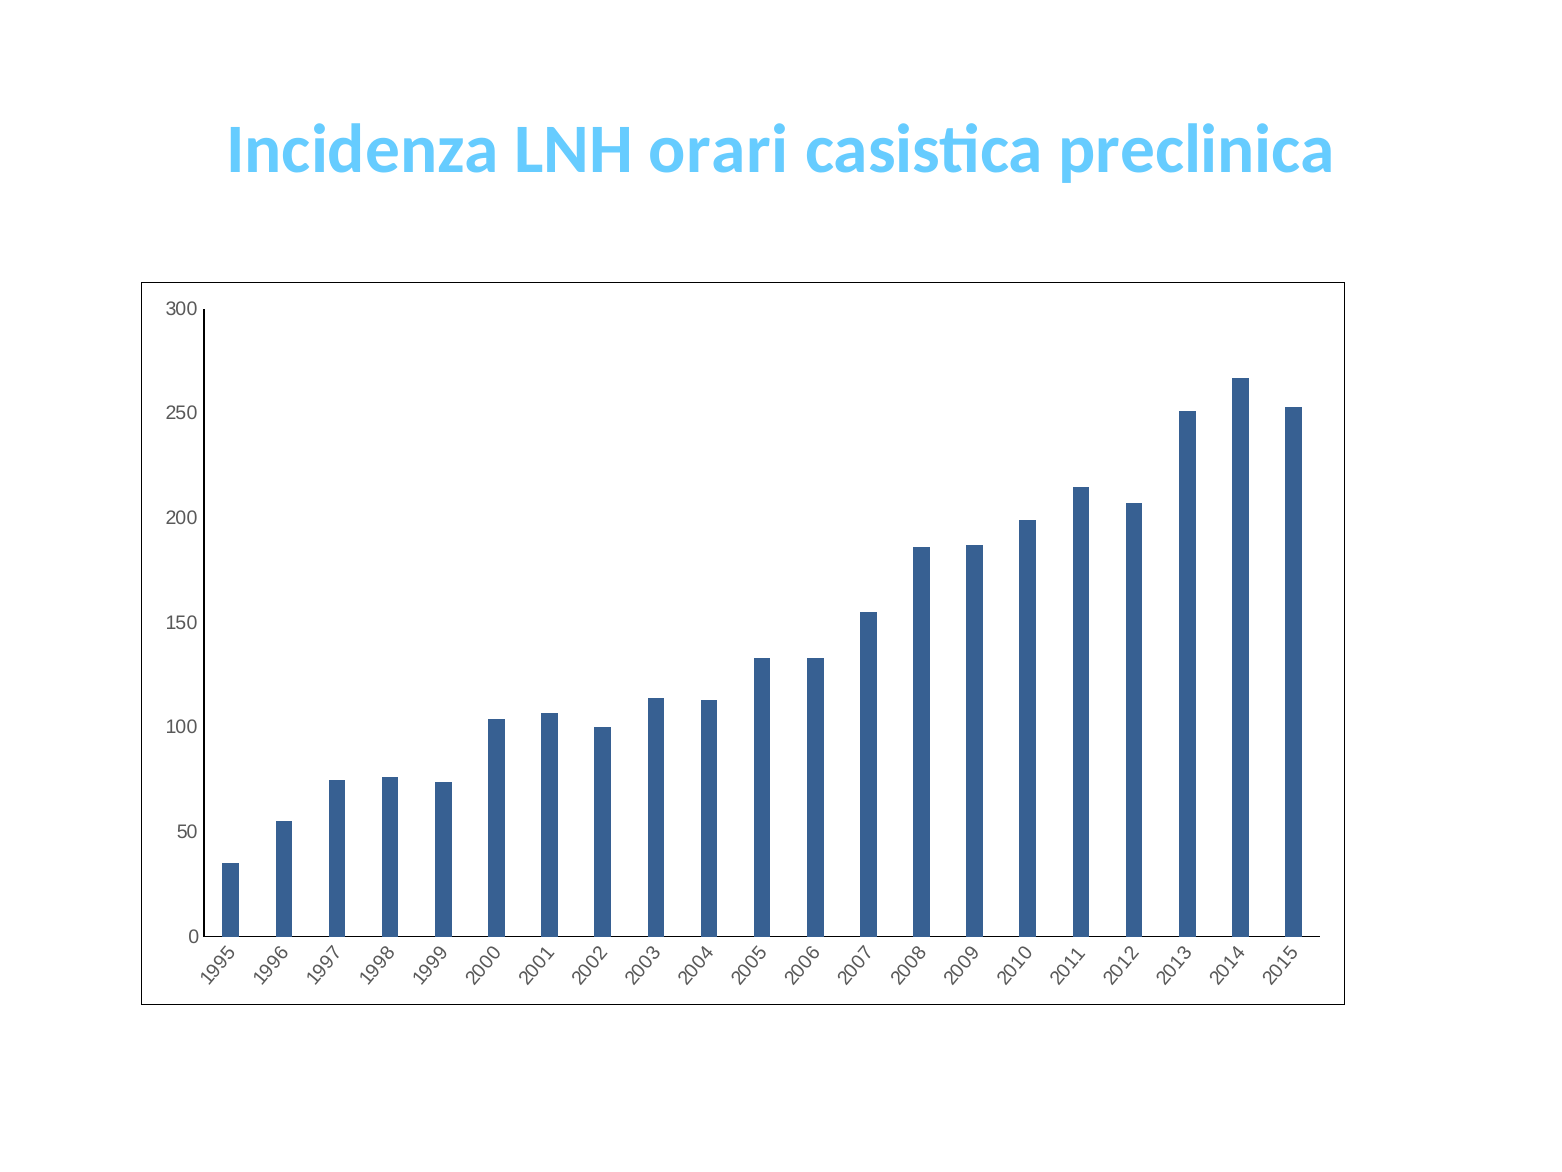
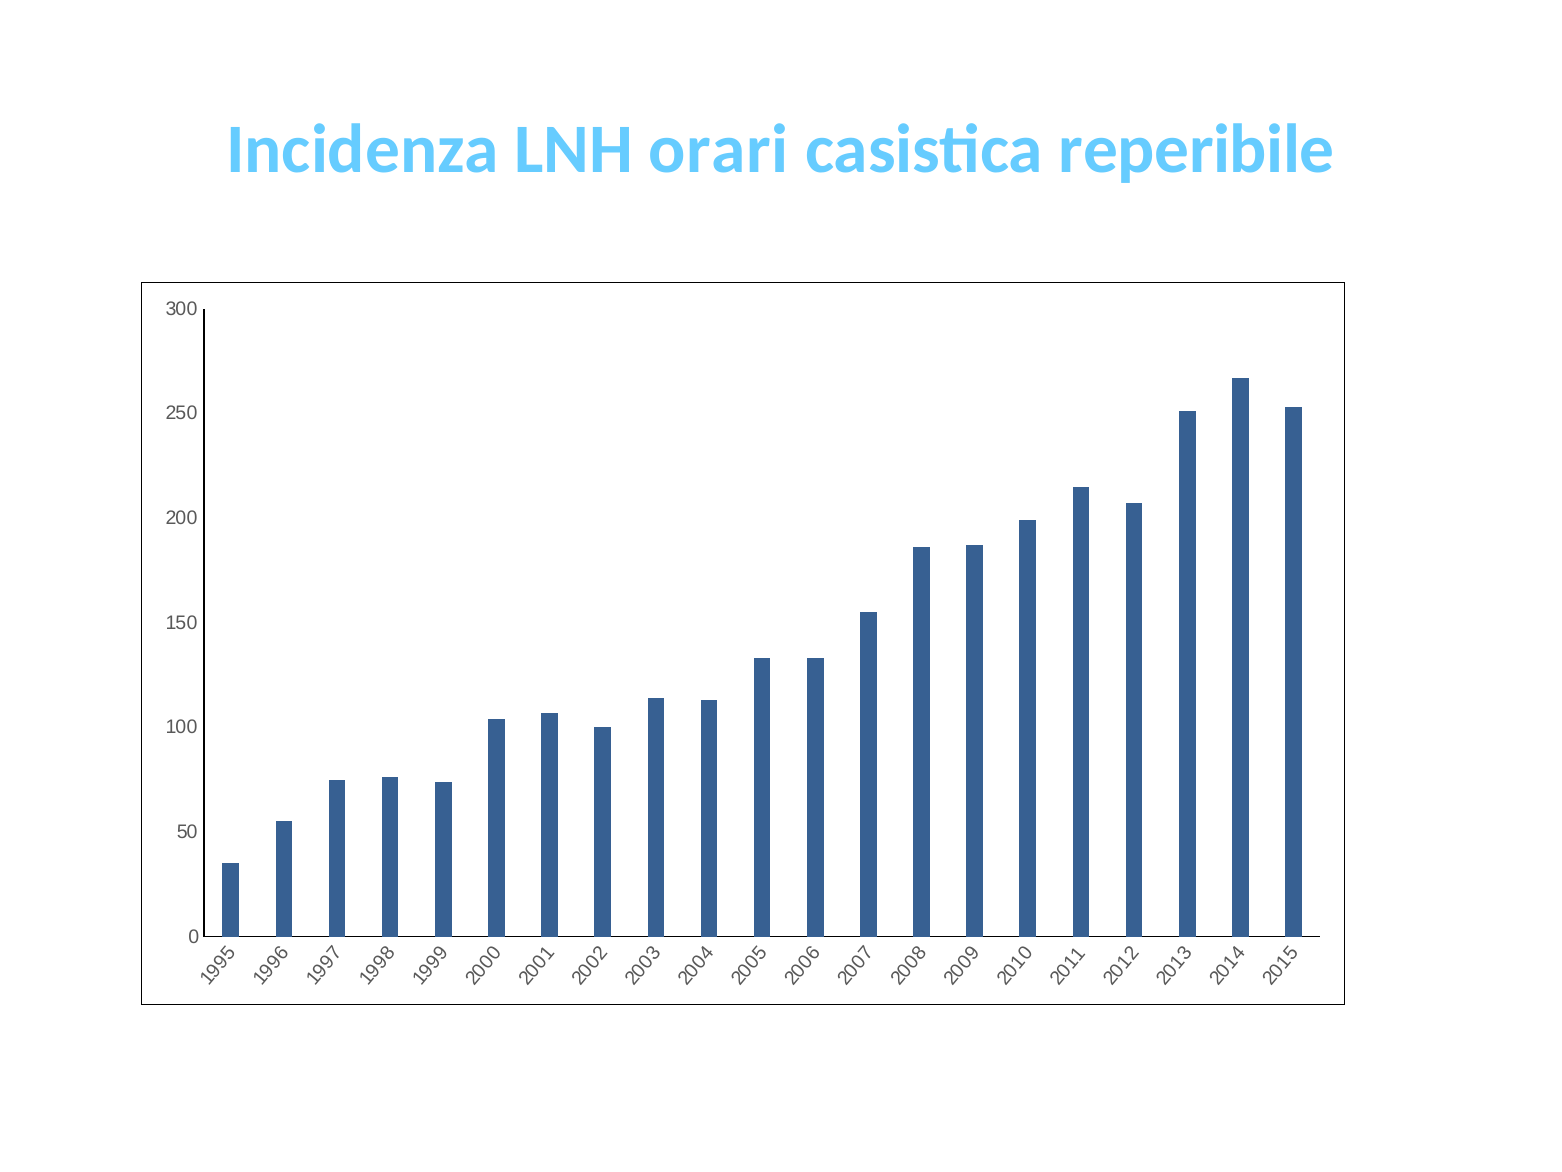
preclinica: preclinica -> reperibile (1197, 149)
